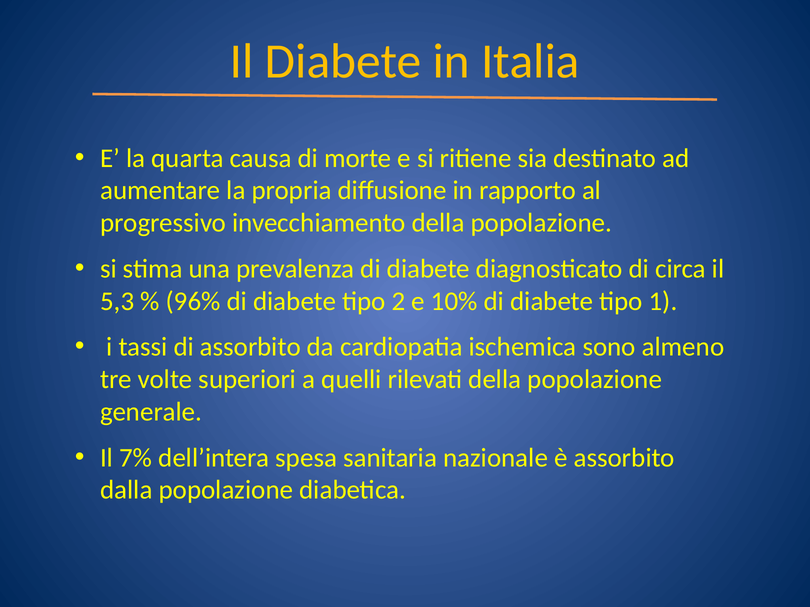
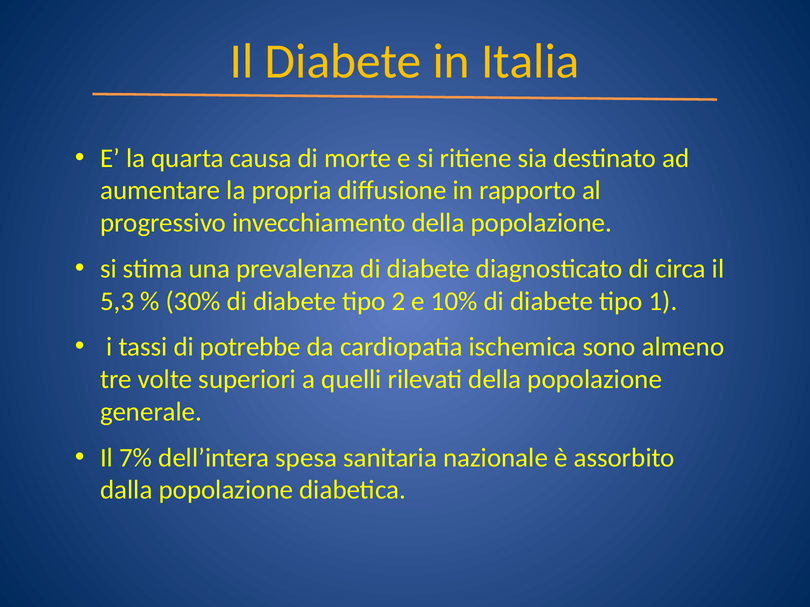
96%: 96% -> 30% (193, 301)
di assorbito: assorbito -> potrebbe (250, 347)
